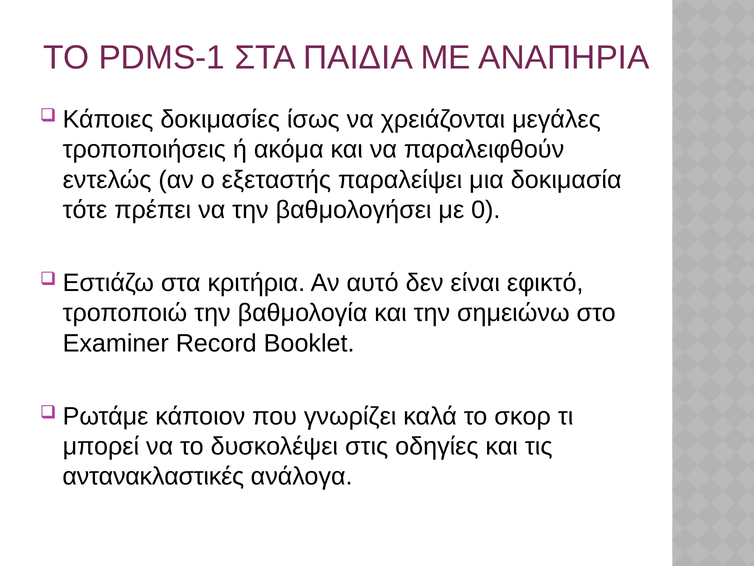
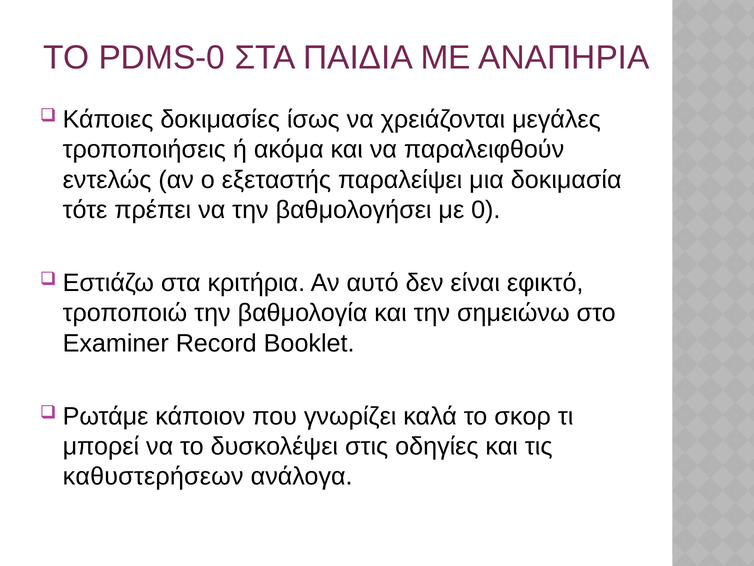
PDMS-1: PDMS-1 -> PDMS-0 (162, 58)
αντανακλαστικές: αντανακλαστικές -> καθυστερήσεων (153, 476)
